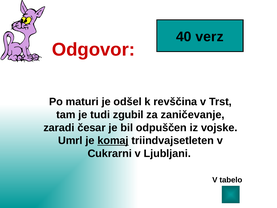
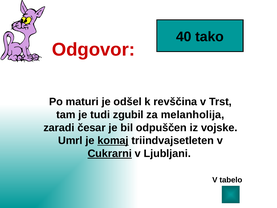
verz: verz -> tako (210, 37)
zaničevanje: zaničevanje -> melanholija (193, 115)
Cukrarni underline: none -> present (110, 153)
